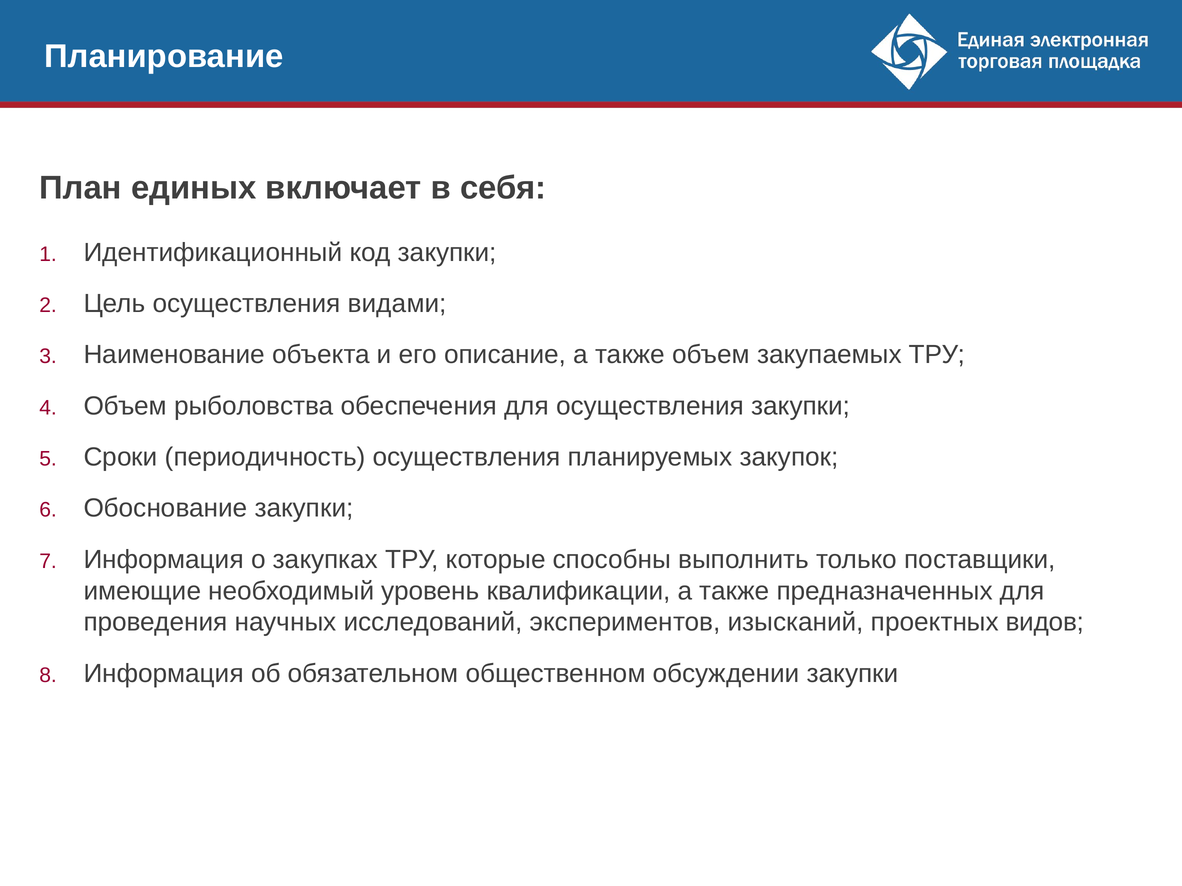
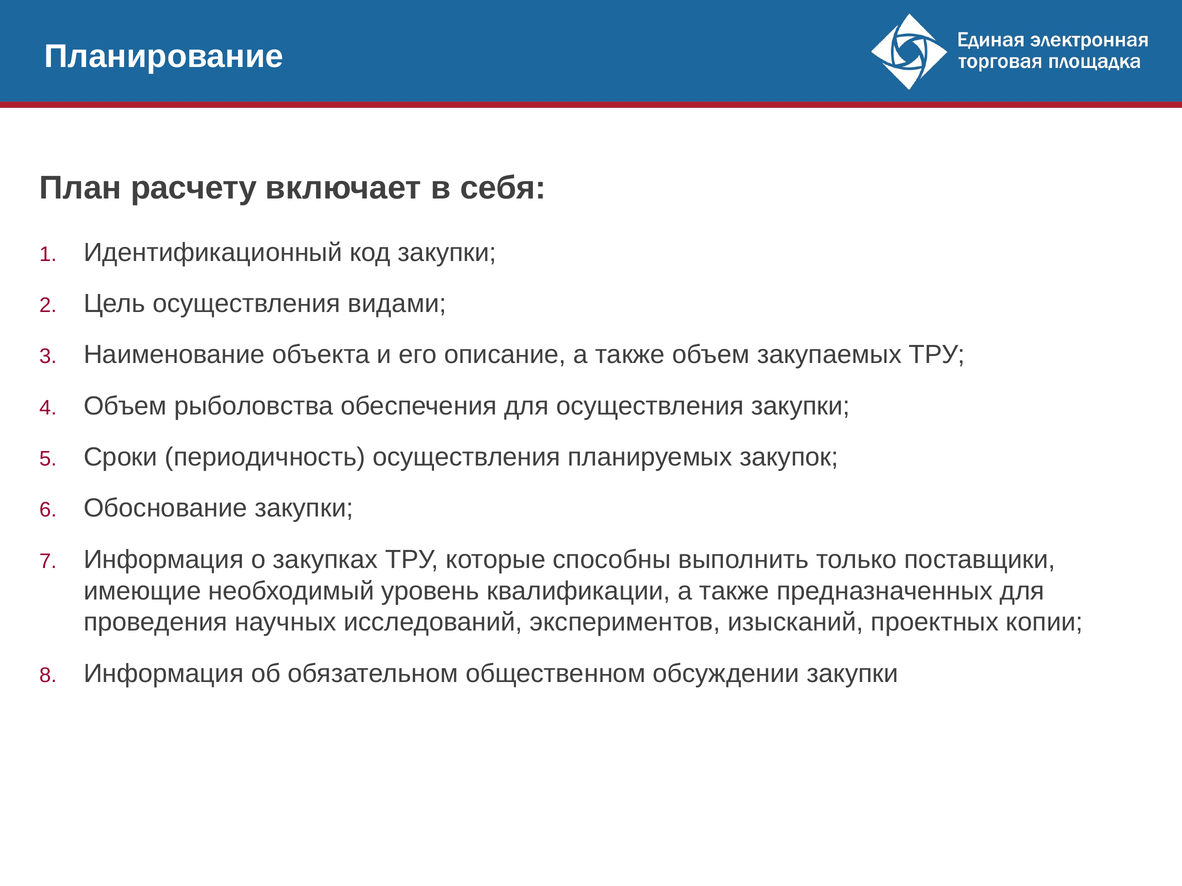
единых: единых -> расчету (194, 188)
видов: видов -> копии (1045, 623)
